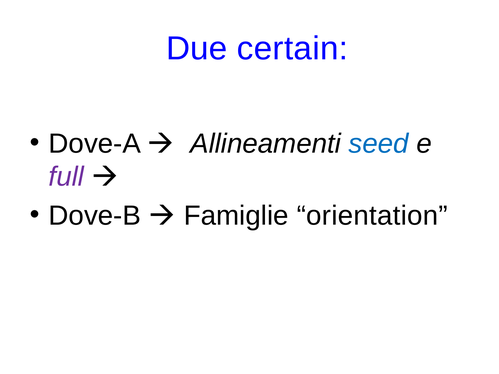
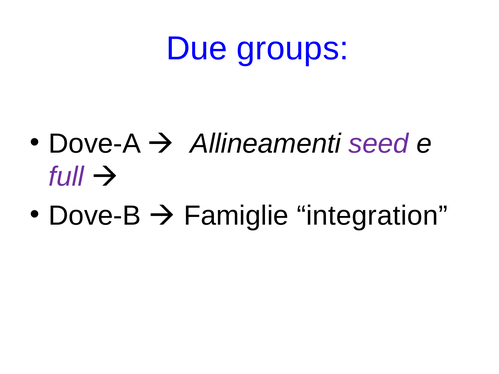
certain: certain -> groups (293, 48)
seed colour: blue -> purple (379, 144)
orientation: orientation -> integration (372, 216)
